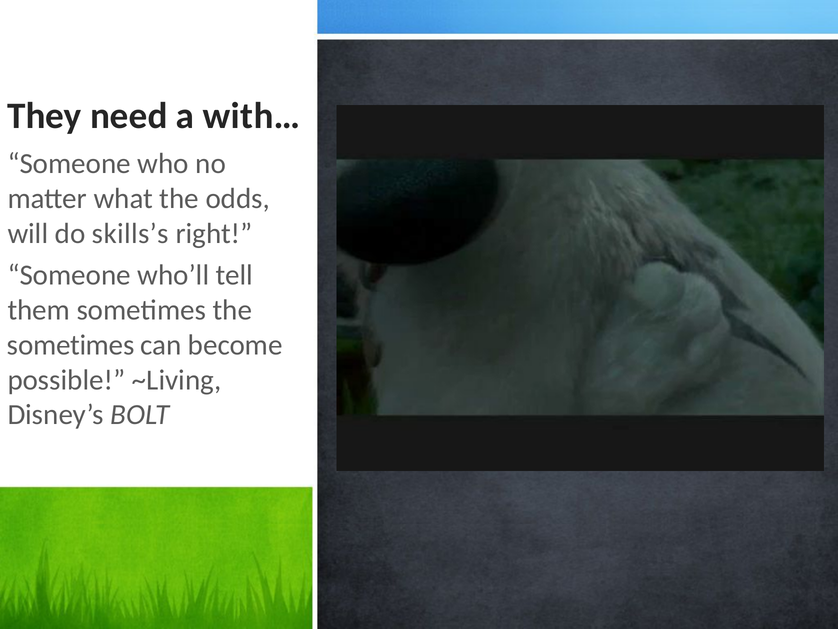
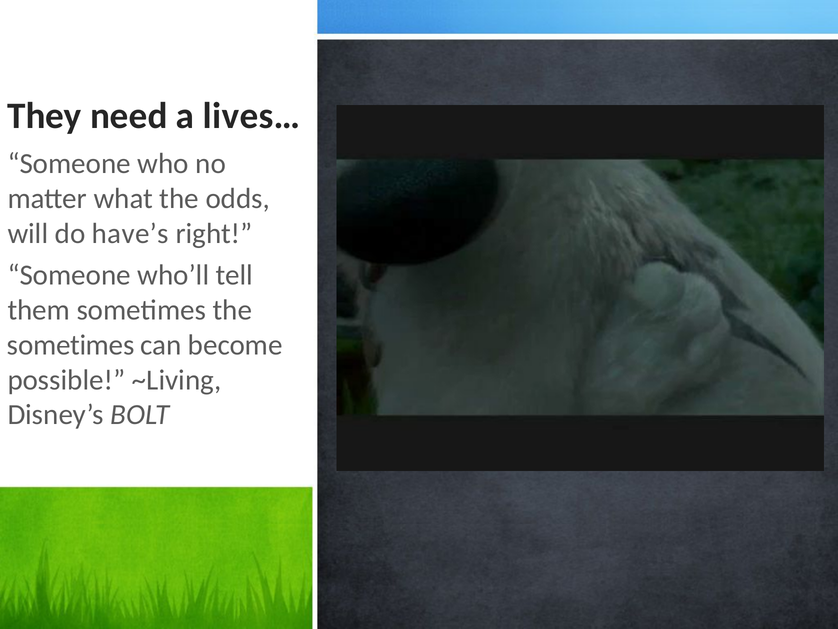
with…: with… -> lives… (252, 116)
skills’s: skills’s -> have’s (130, 233)
